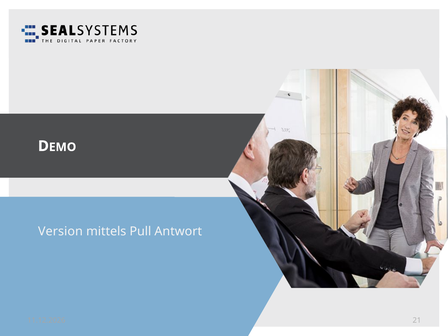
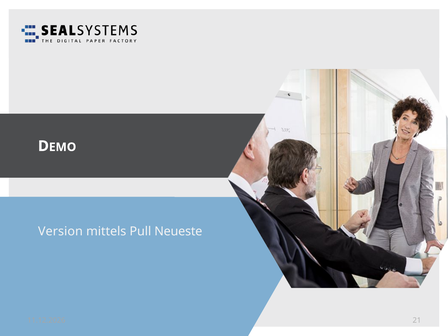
Antwort: Antwort -> Neueste (178, 231)
